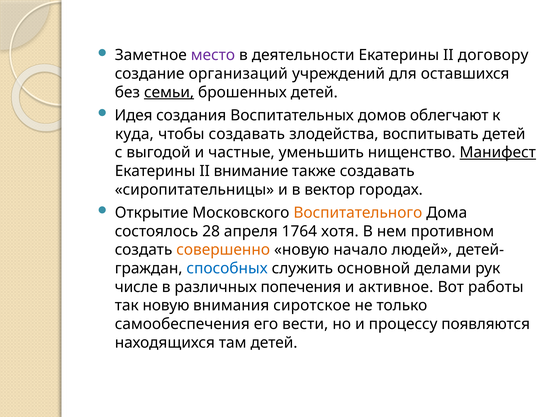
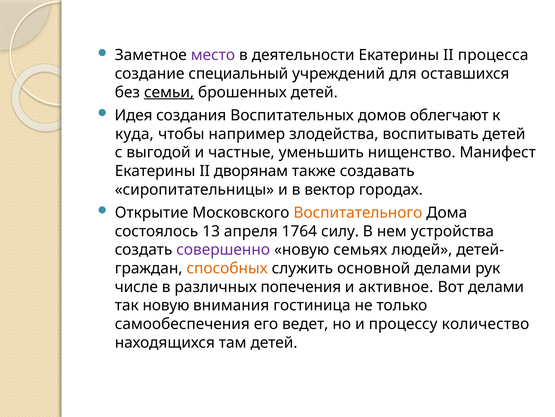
договору: договору -> процесса (493, 55)
организаций: организаций -> специальный (238, 74)
чтобы создавать: создавать -> например (247, 134)
Манифест underline: present -> none (498, 152)
внимание: внимание -> дворянам (251, 171)
28: 28 -> 13 (211, 231)
хотя: хотя -> силу (340, 231)
противном: противном -> устройства (452, 231)
совершенно colour: orange -> purple (223, 249)
начало: начало -> семьях (360, 249)
способных colour: blue -> orange (227, 268)
Вот работы: работы -> делами (496, 286)
сиротское: сиротское -> гостиница (312, 305)
вести: вести -> ведет (305, 323)
появляются: появляются -> количество (486, 323)
